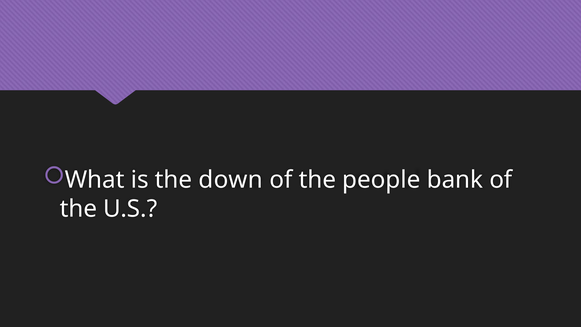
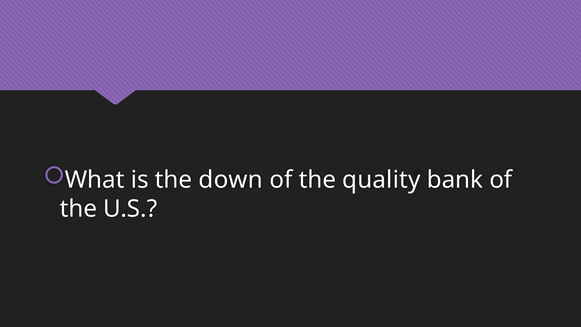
people: people -> quality (381, 180)
